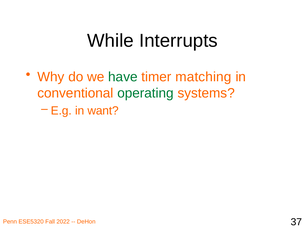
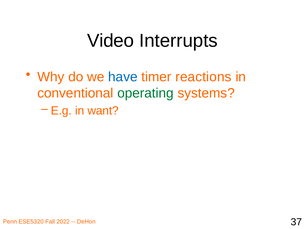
While: While -> Video (111, 41)
have colour: green -> blue (123, 77)
matching: matching -> reactions (203, 77)
